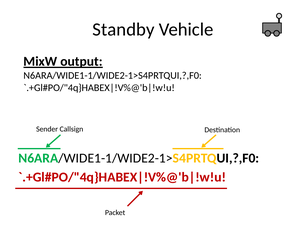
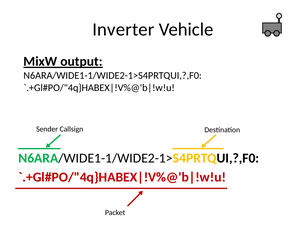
Standby: Standby -> Inverter (123, 30)
